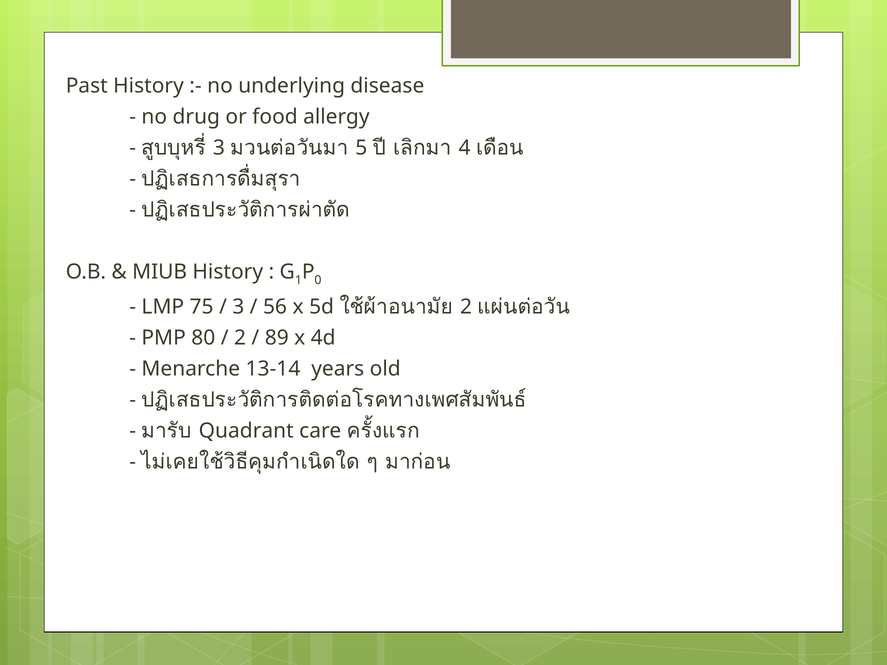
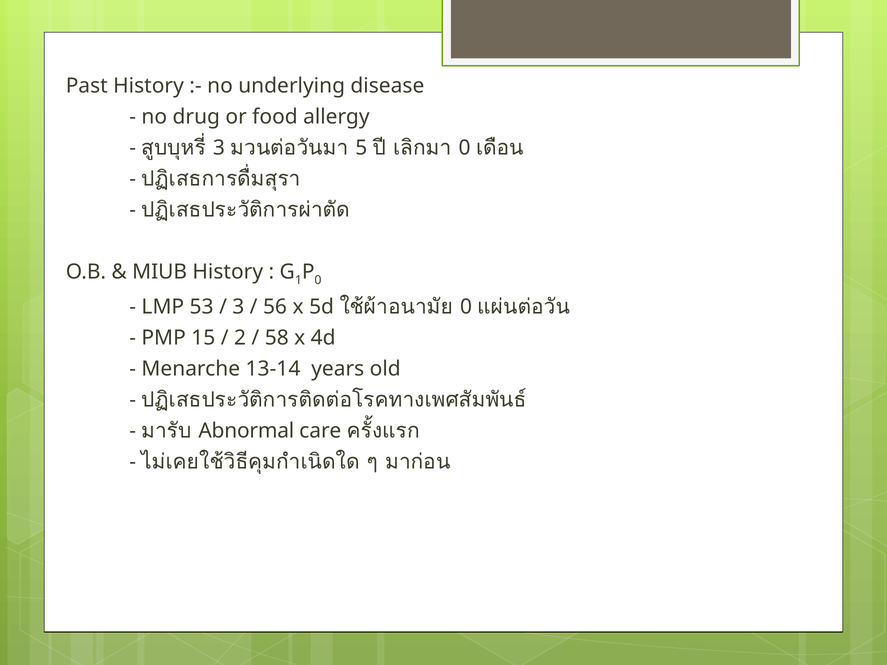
4: 4 -> 0 (465, 148)
75: 75 -> 53 (202, 307)
2: 2 -> 0 (466, 307)
80: 80 -> 15 (203, 338)
89: 89 -> 58 (277, 338)
Quadrant: Quadrant -> Abnormal (246, 431)
